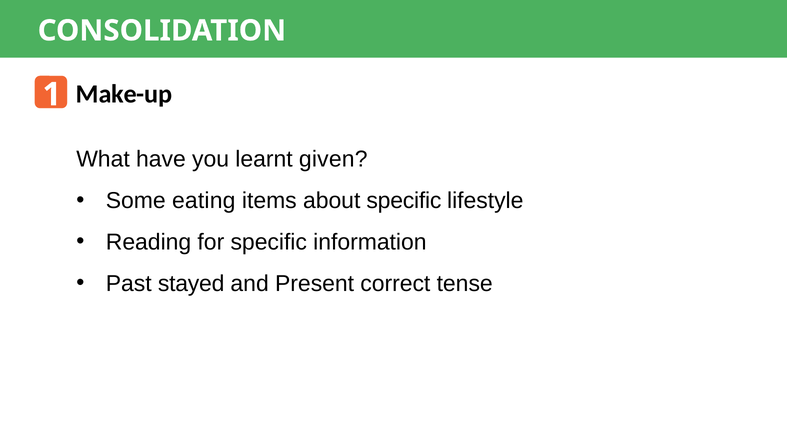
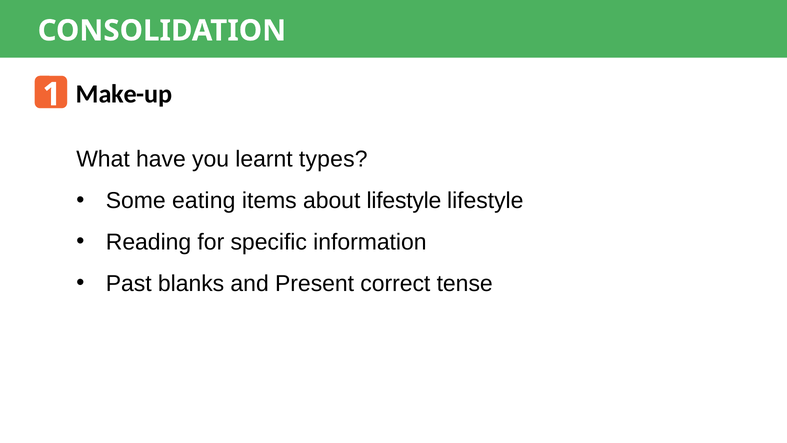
given: given -> types (333, 159)
about specific: specific -> lifestyle (404, 201)
stayed: stayed -> blanks (191, 283)
